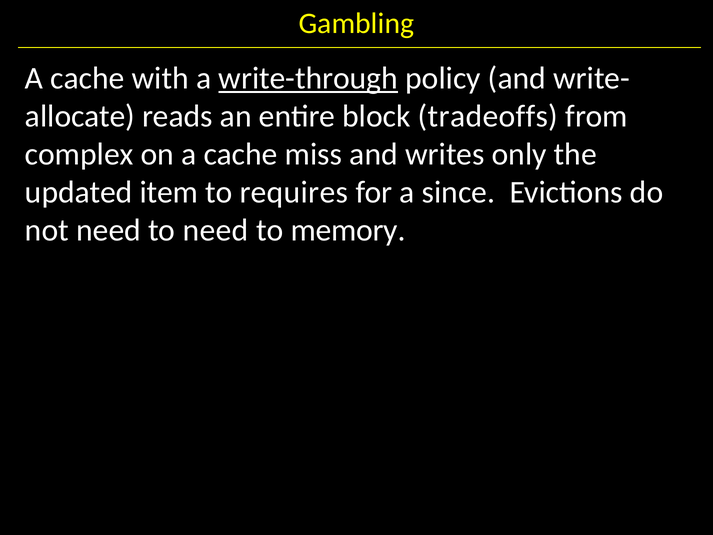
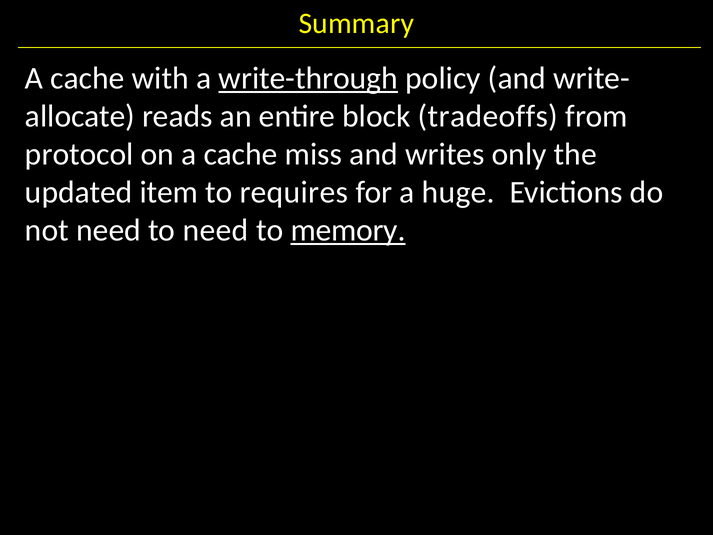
Gambling: Gambling -> Summary (356, 23)
complex: complex -> protocol (79, 154)
since: since -> huge (458, 192)
memory underline: none -> present (348, 230)
